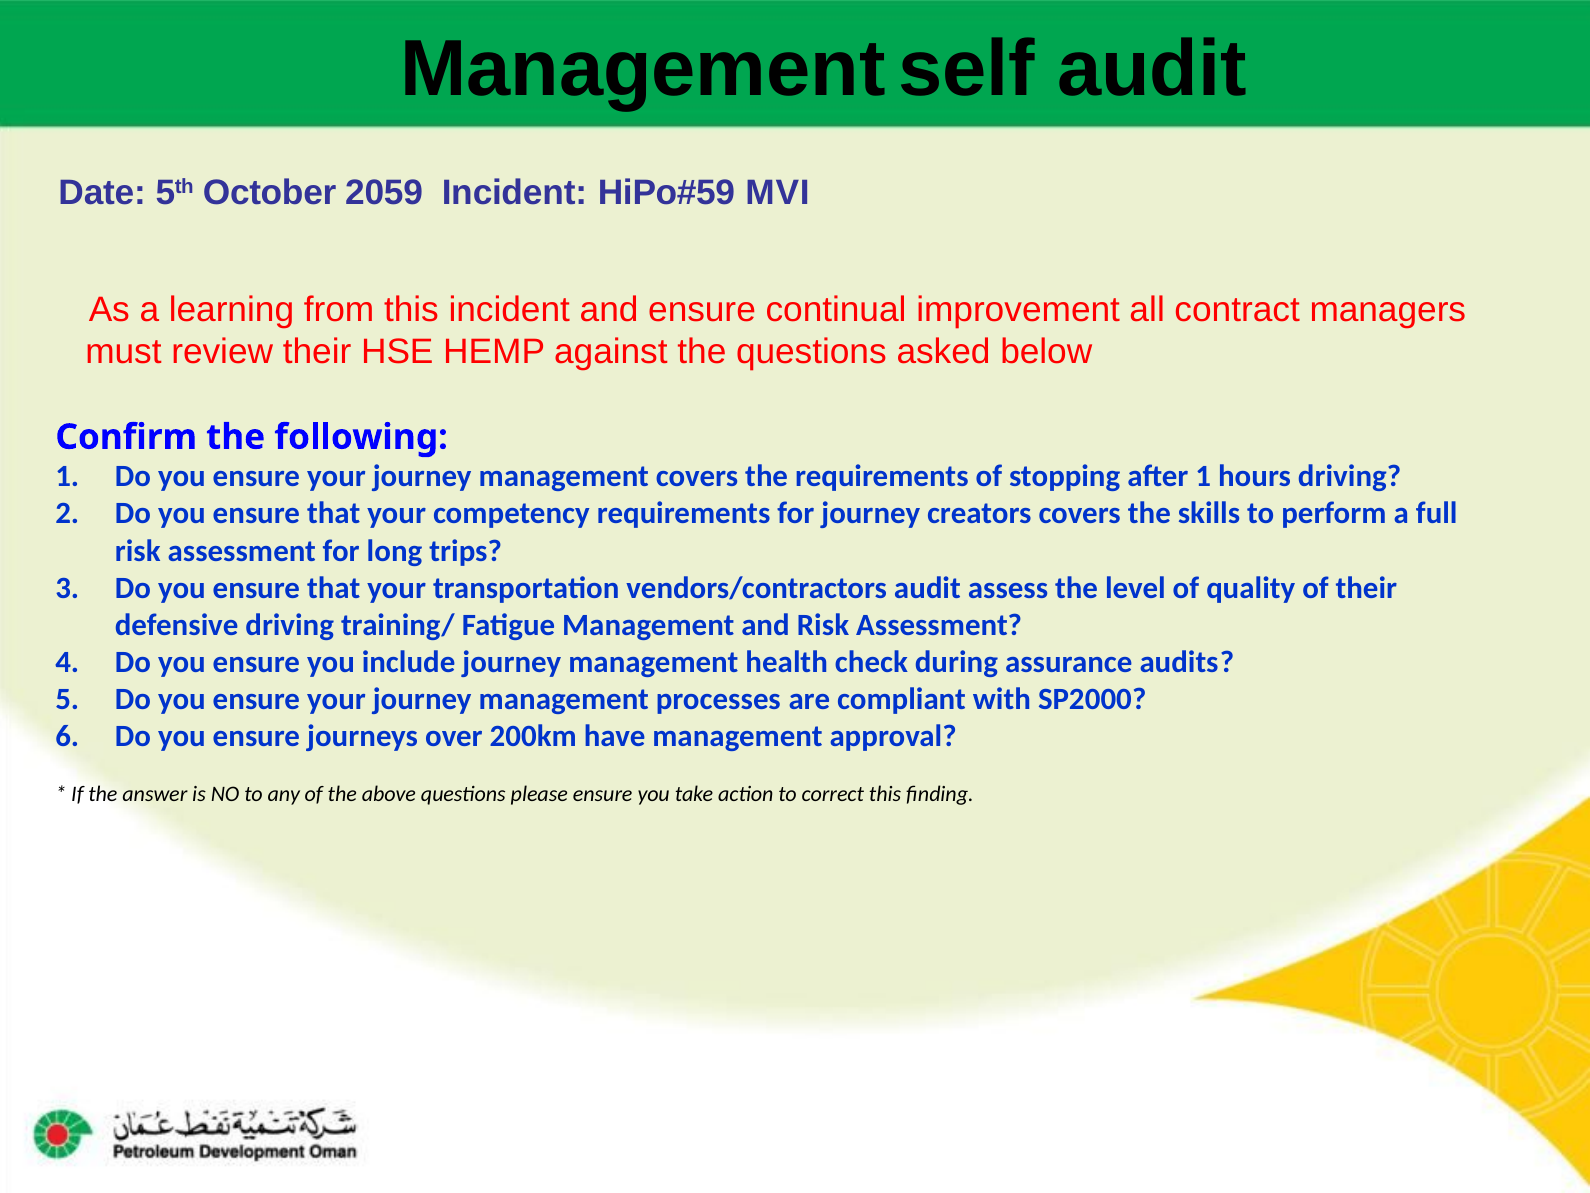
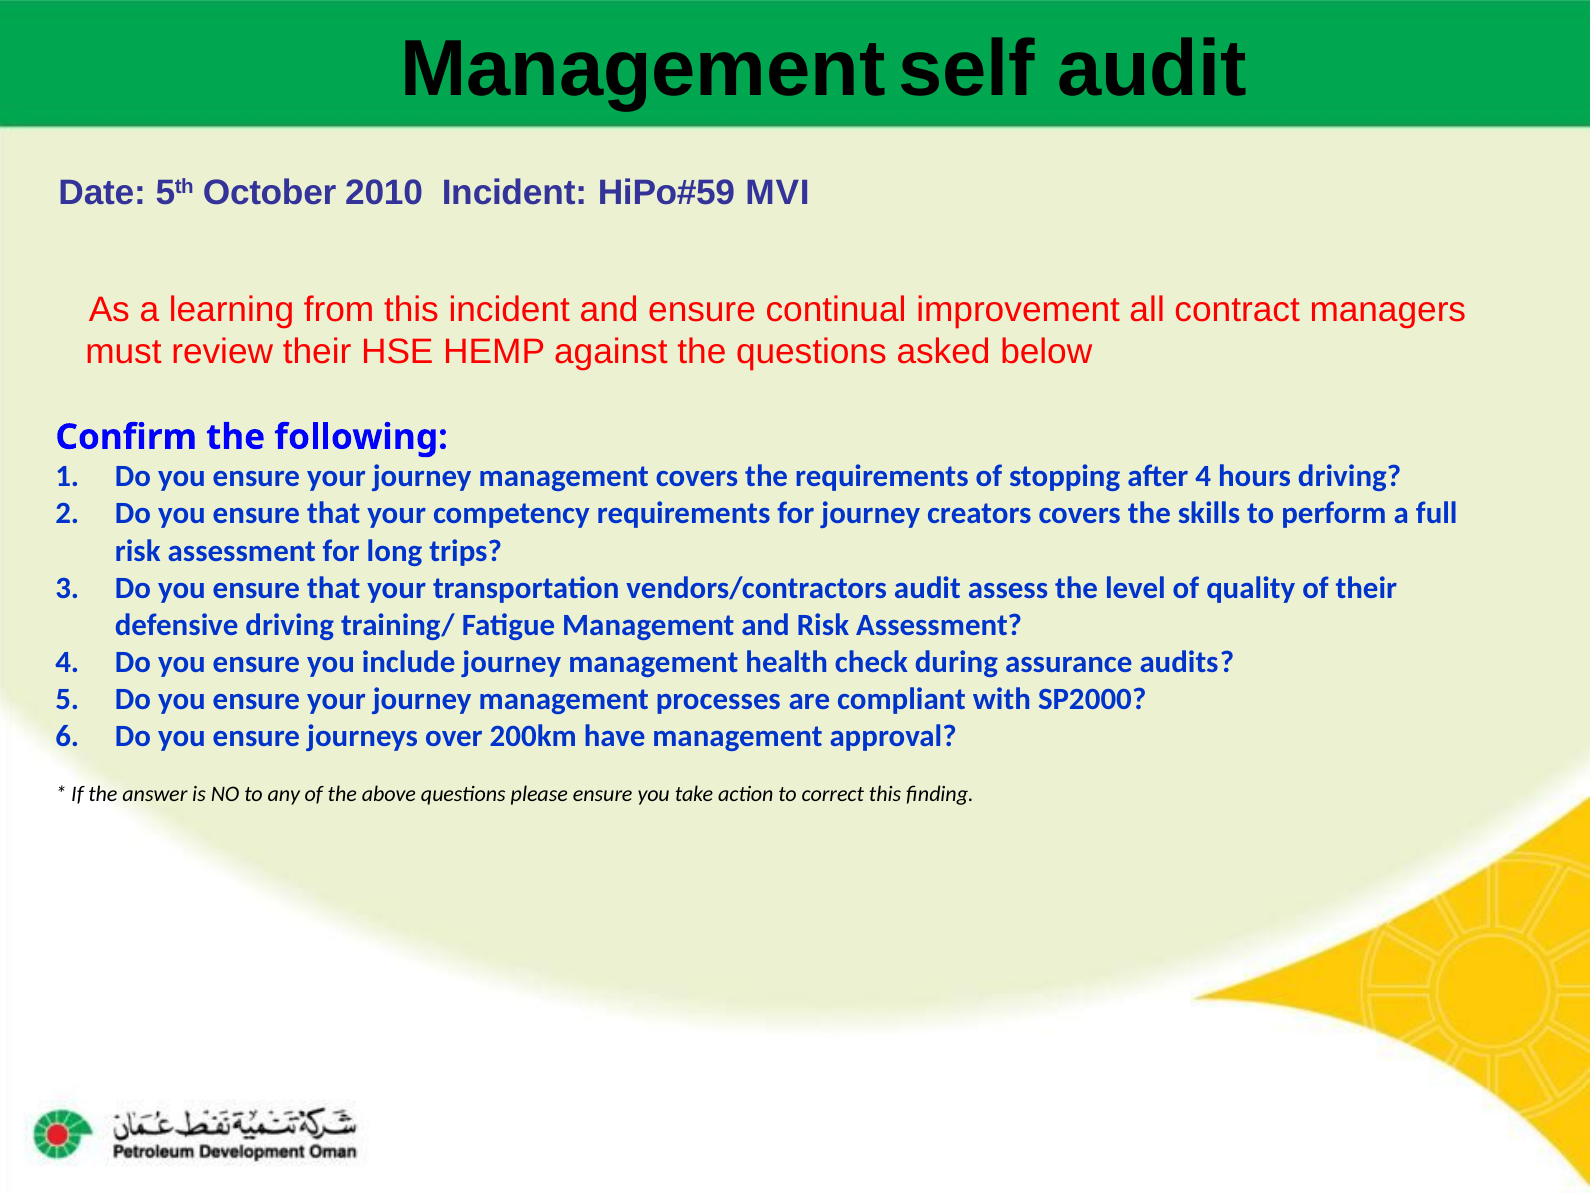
2059: 2059 -> 2010 (384, 193)
after 1: 1 -> 4 (1203, 476)
